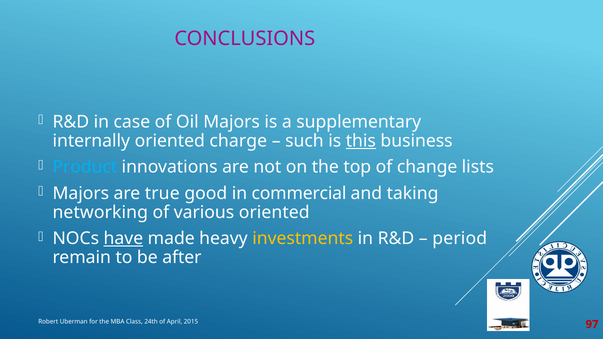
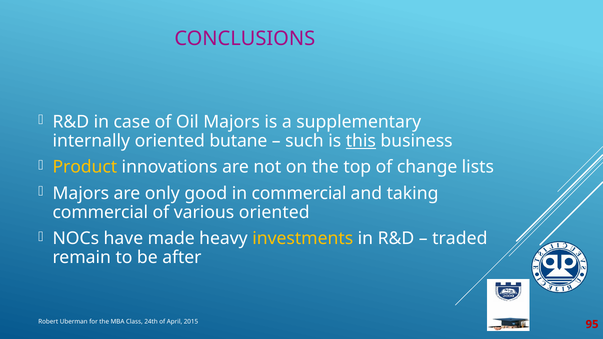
charge: charge -> butane (238, 141)
Product colour: light blue -> yellow (85, 167)
true: true -> only (162, 194)
networking: networking -> commercial (100, 213)
have underline: present -> none (123, 239)
period: period -> traded (460, 239)
97: 97 -> 95 (592, 324)
